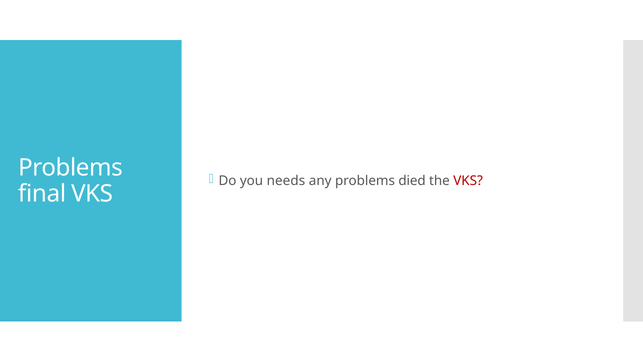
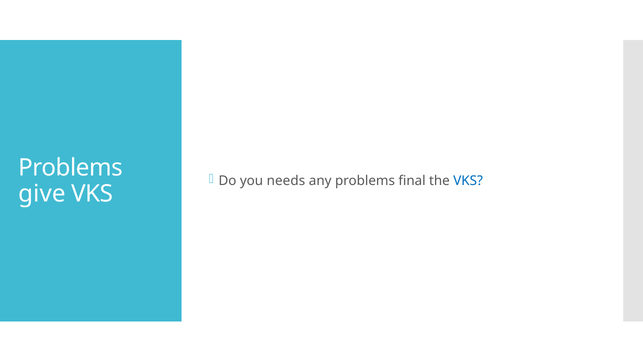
died: died -> final (412, 181)
VKS colour: red -> blue (468, 181)
final: final -> give (42, 193)
